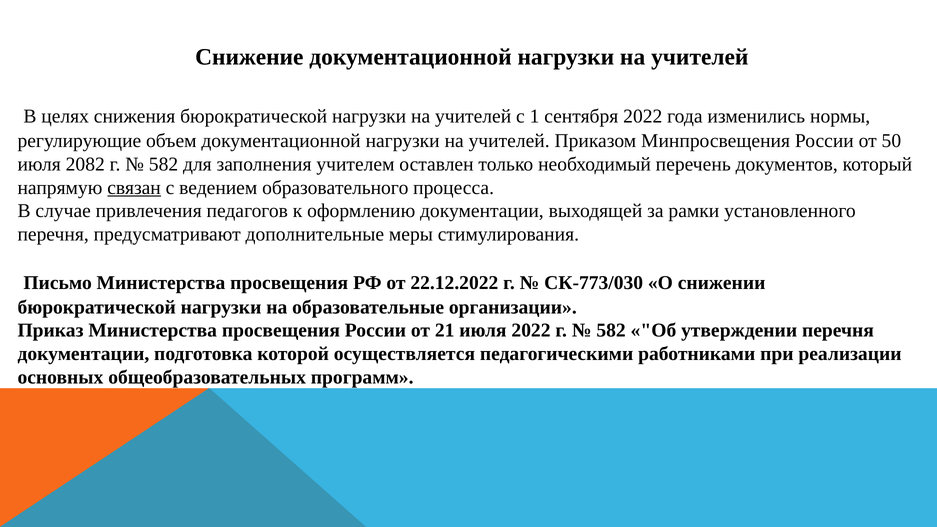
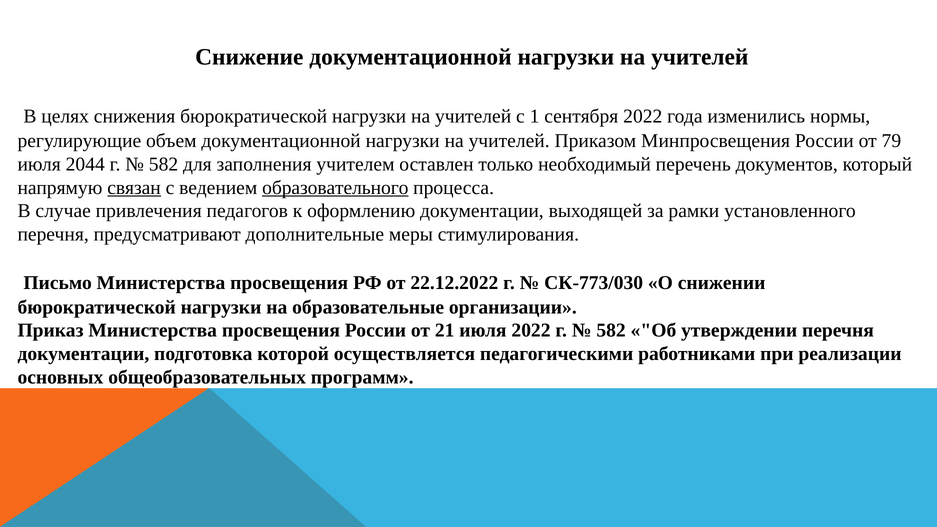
50: 50 -> 79 (891, 141)
2082: 2082 -> 2044 (85, 164)
образовательного underline: none -> present (335, 188)
